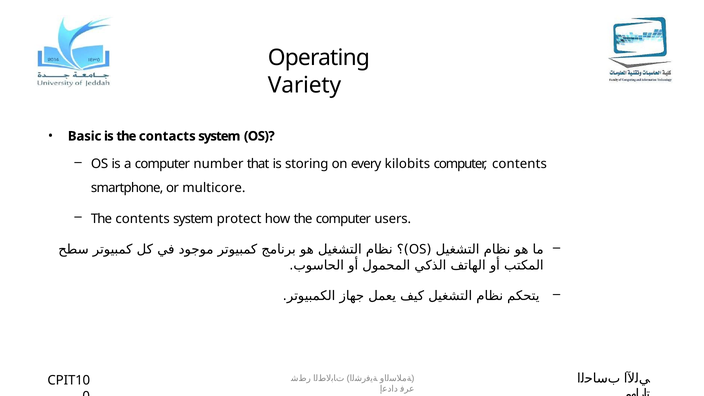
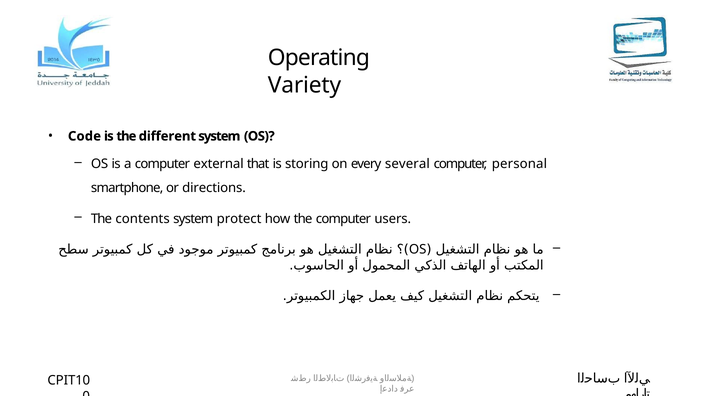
Basic: Basic -> Code (84, 136)
contacts: contacts -> different (167, 136)
number: number -> external (219, 164)
kilobits: kilobits -> several (407, 164)
computer contents: contents -> personal (519, 164)
multicore: multicore -> directions (214, 188)
